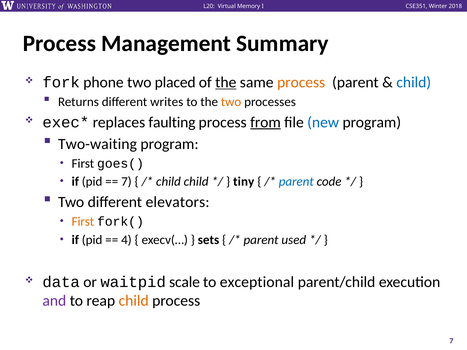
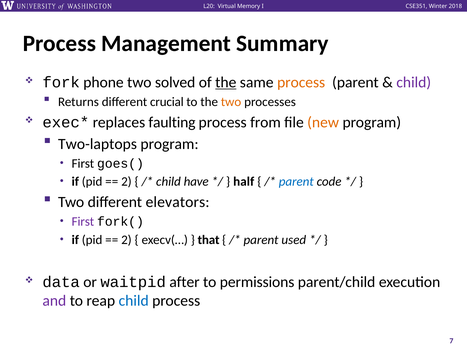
placed: placed -> solved (175, 82)
child colour: blue -> purple (414, 82)
writes: writes -> crucial (167, 102)
from underline: present -> none (265, 122)
new colour: blue -> orange (323, 122)
Two-waiting: Two-waiting -> Two-laptops (98, 144)
7: 7 -> 2 (126, 182)
child child: child -> have (196, 182)
tiny: tiny -> half (244, 182)
First colour: orange -> purple (83, 222)
4: 4 -> 2 (126, 240)
sets: sets -> that (209, 240)
scale: scale -> after (184, 282)
exceptional: exceptional -> permissions (257, 282)
child colour: orange -> blue (134, 301)
